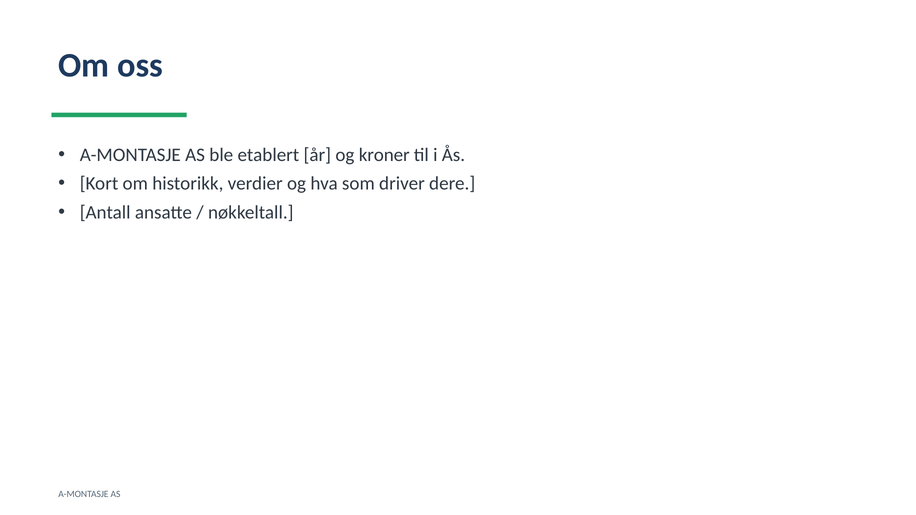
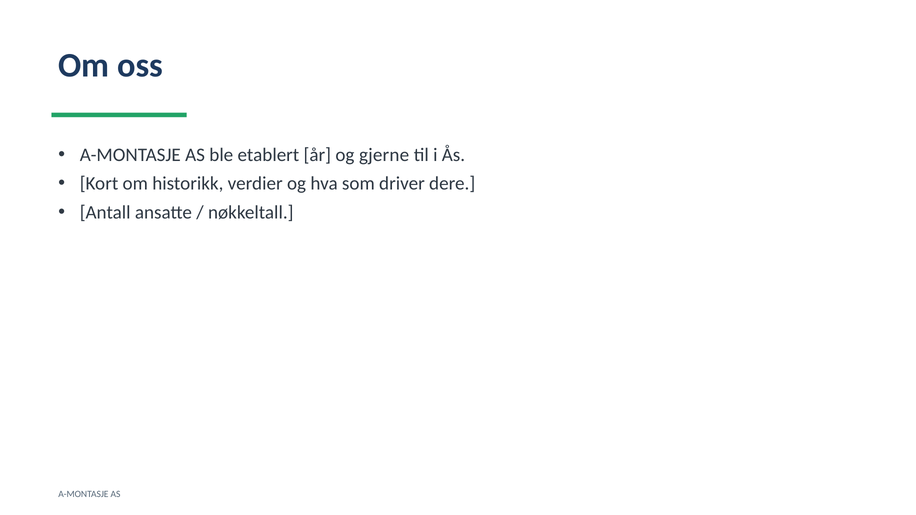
kroner: kroner -> gjerne (384, 155)
